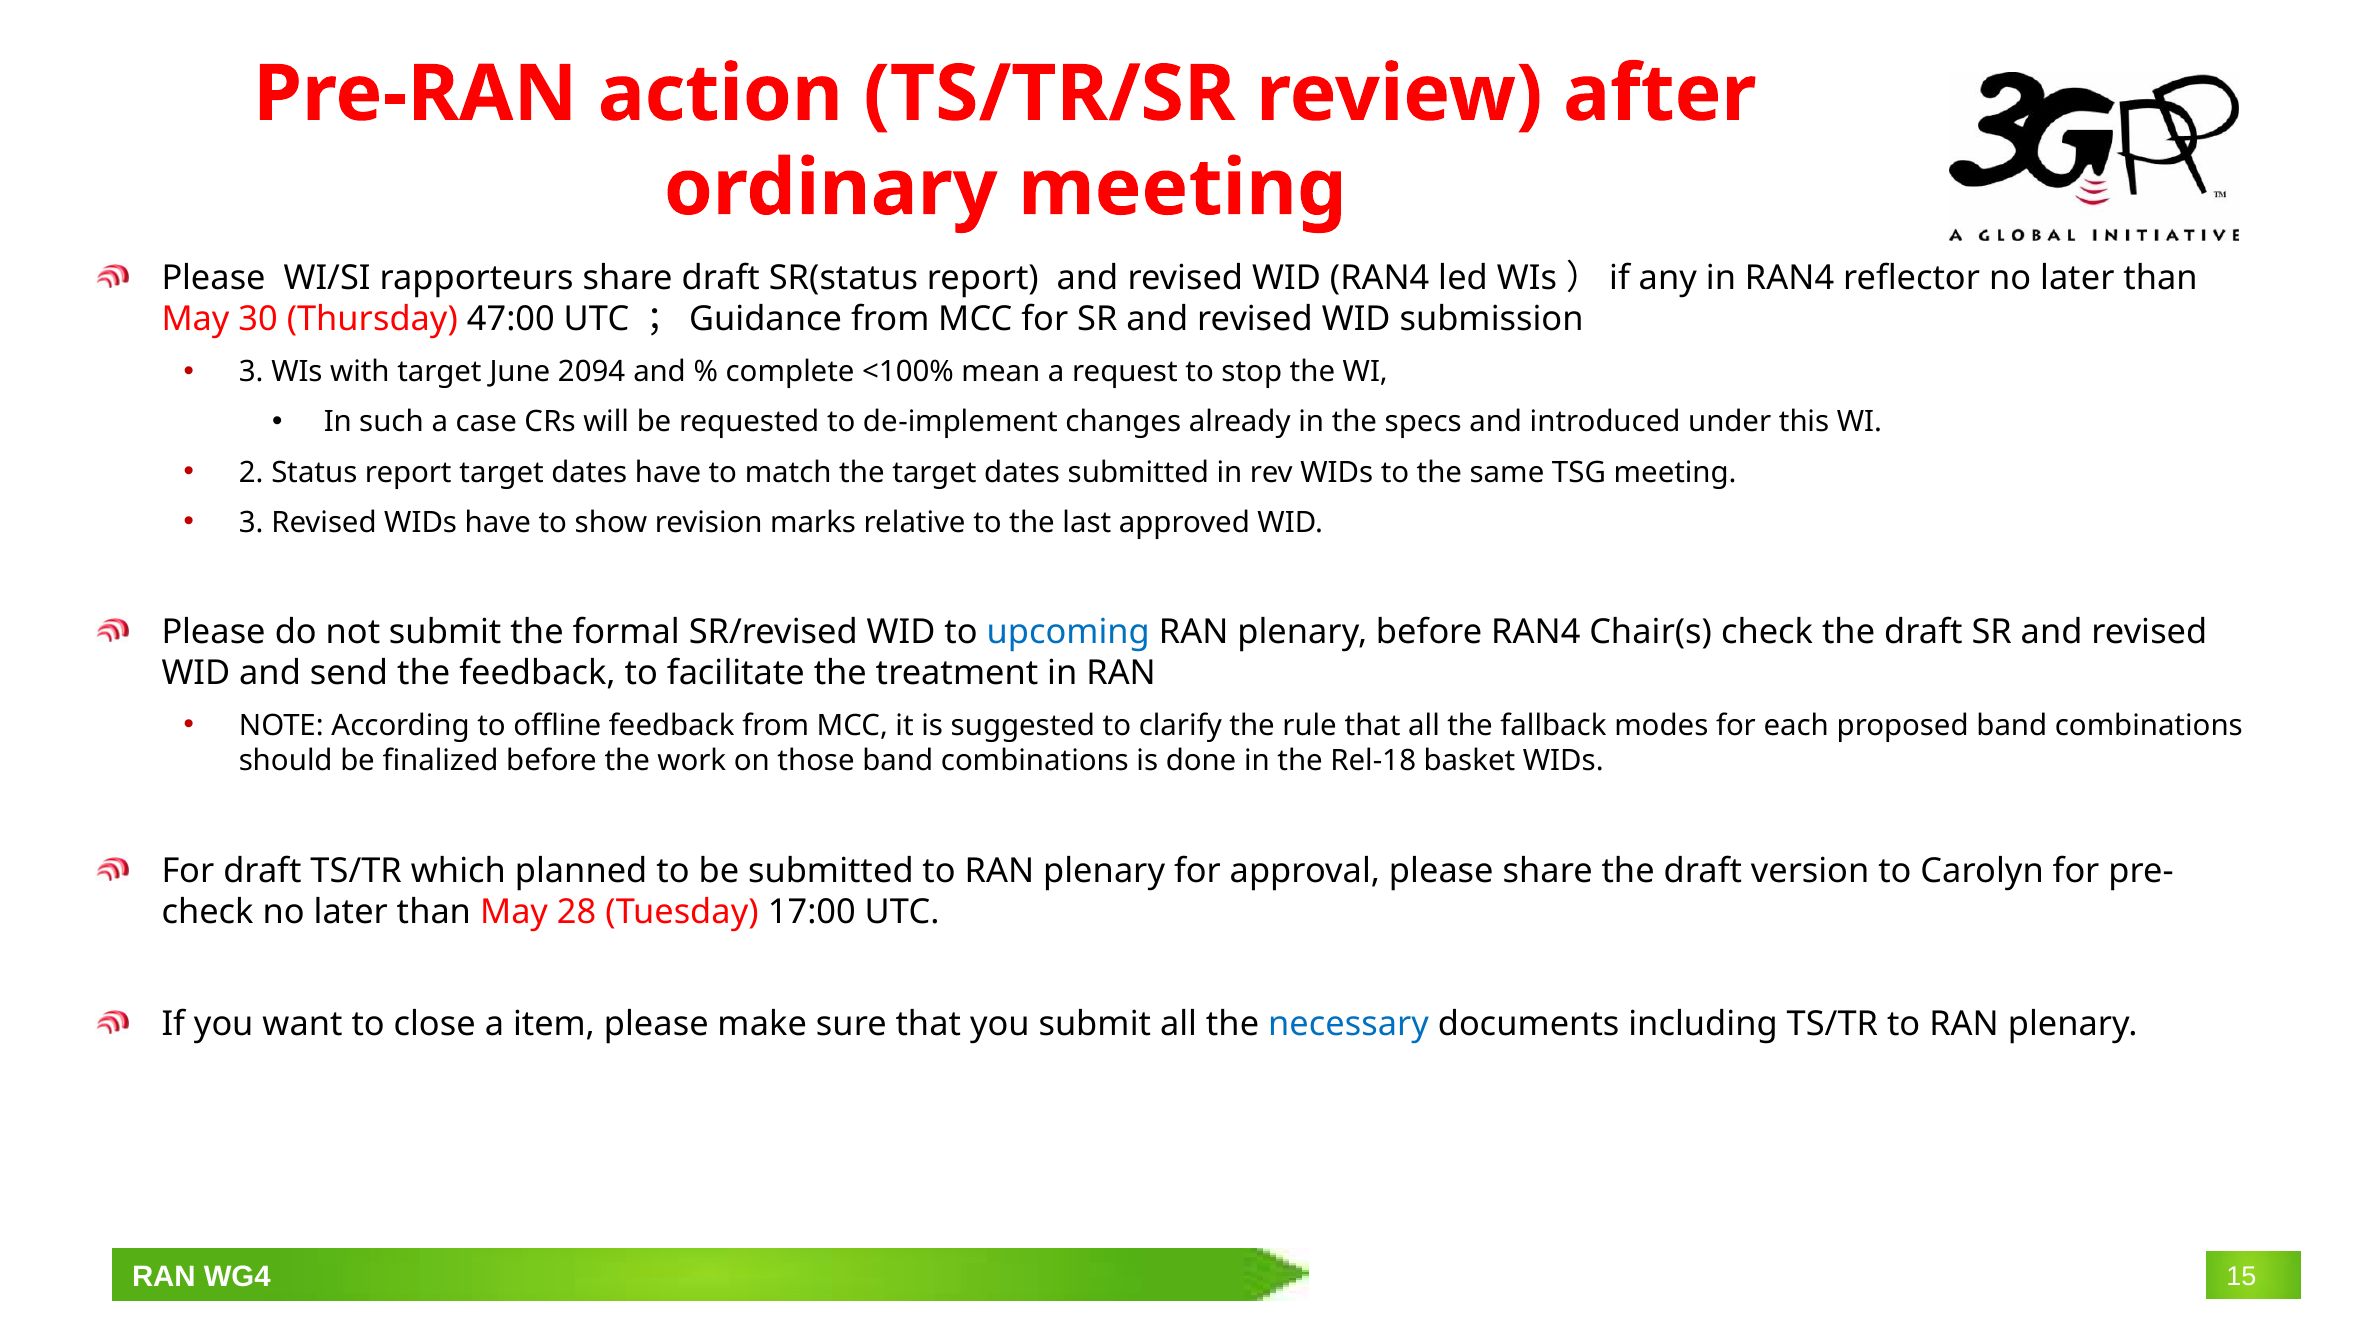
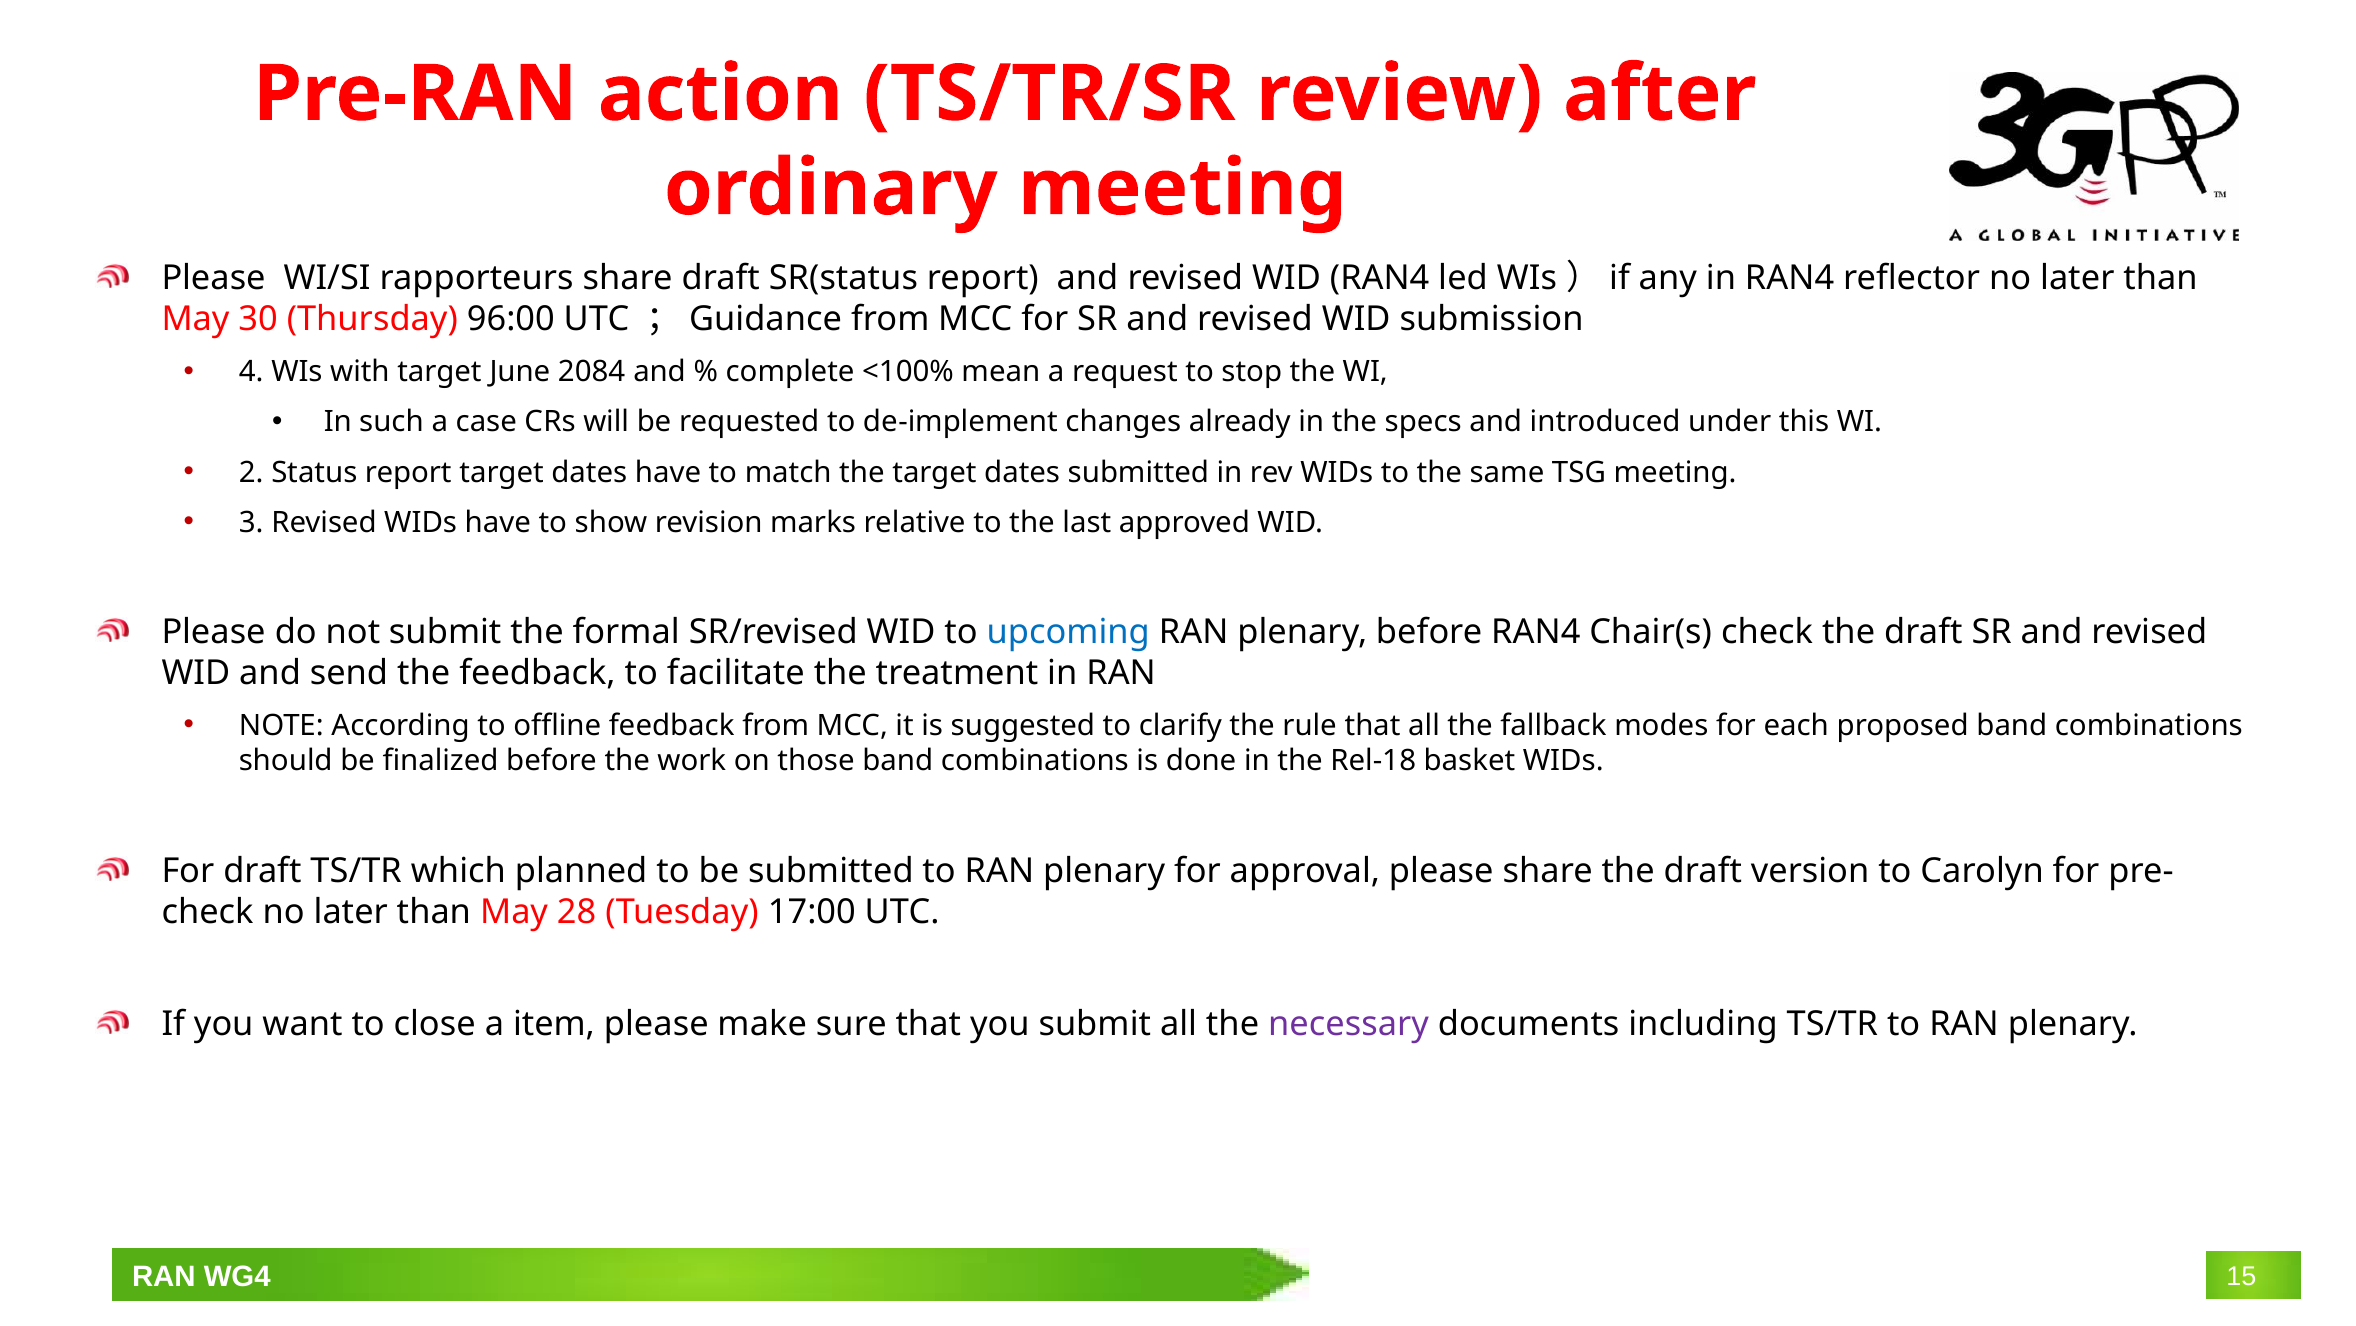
47:00: 47:00 -> 96:00 (511, 319)
3: 3 -> 4 (251, 372)
2094: 2094 -> 2084 (592, 372)
necessary colour: blue -> purple (1349, 1023)
